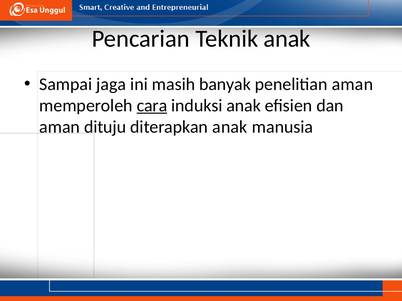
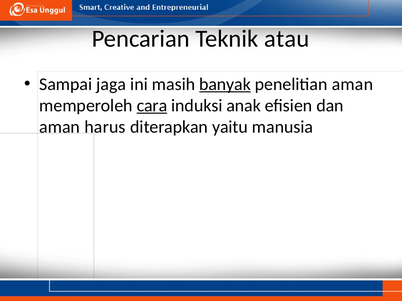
Teknik anak: anak -> atau (287, 39)
banyak underline: none -> present (225, 84)
dituju: dituju -> harus (105, 127)
diterapkan anak: anak -> yaitu (230, 127)
